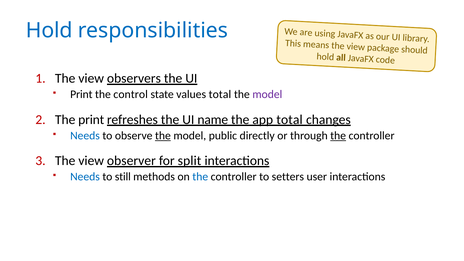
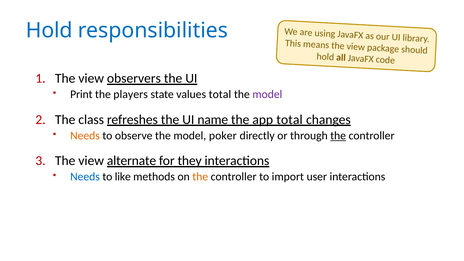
control: control -> players (131, 94)
The print: print -> class (91, 120)
Needs colour: blue -> orange (85, 136)
the underline: present -> none (163, 136)
public: public -> poker (223, 136)
observer: observer -> alternate (132, 161)
split: split -> they (190, 161)
still: still -> like (123, 177)
the colour: blue -> orange (200, 177)
setters: setters -> import (288, 177)
